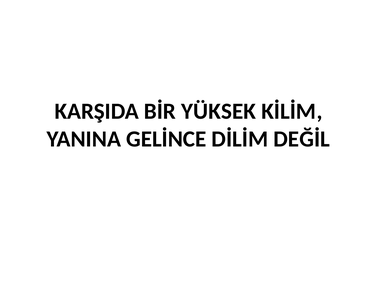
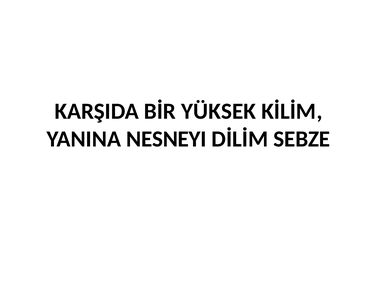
GELİNCE: GELİNCE -> NESNEYI (166, 139)
DEĞİL: DEĞİL -> SEBZE (302, 139)
